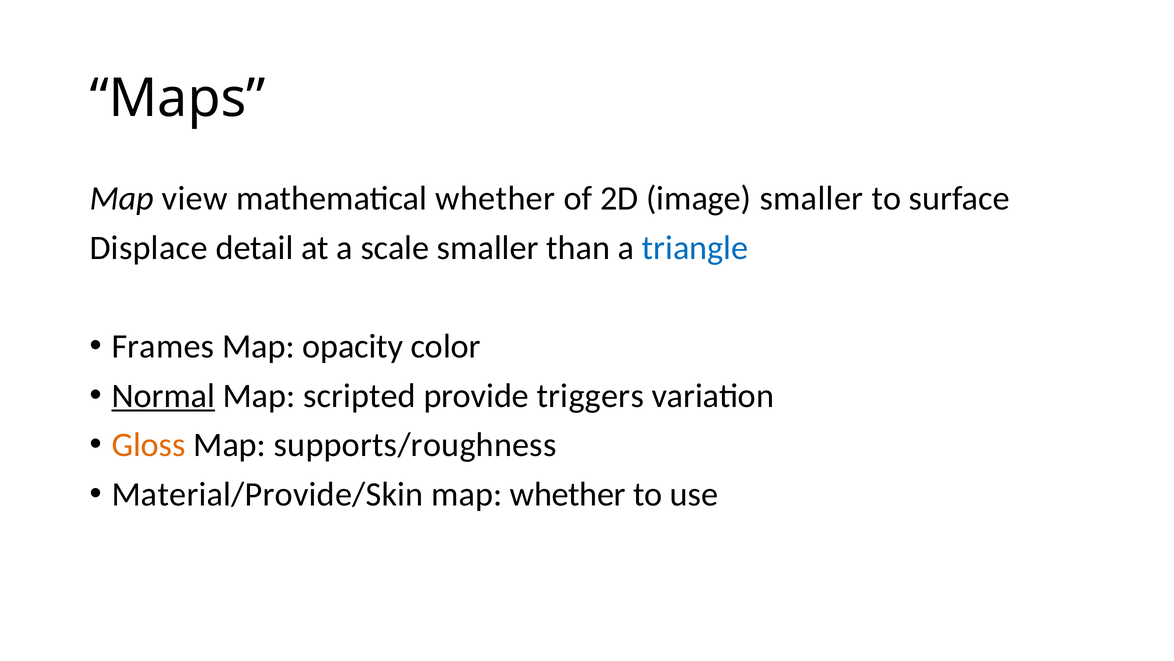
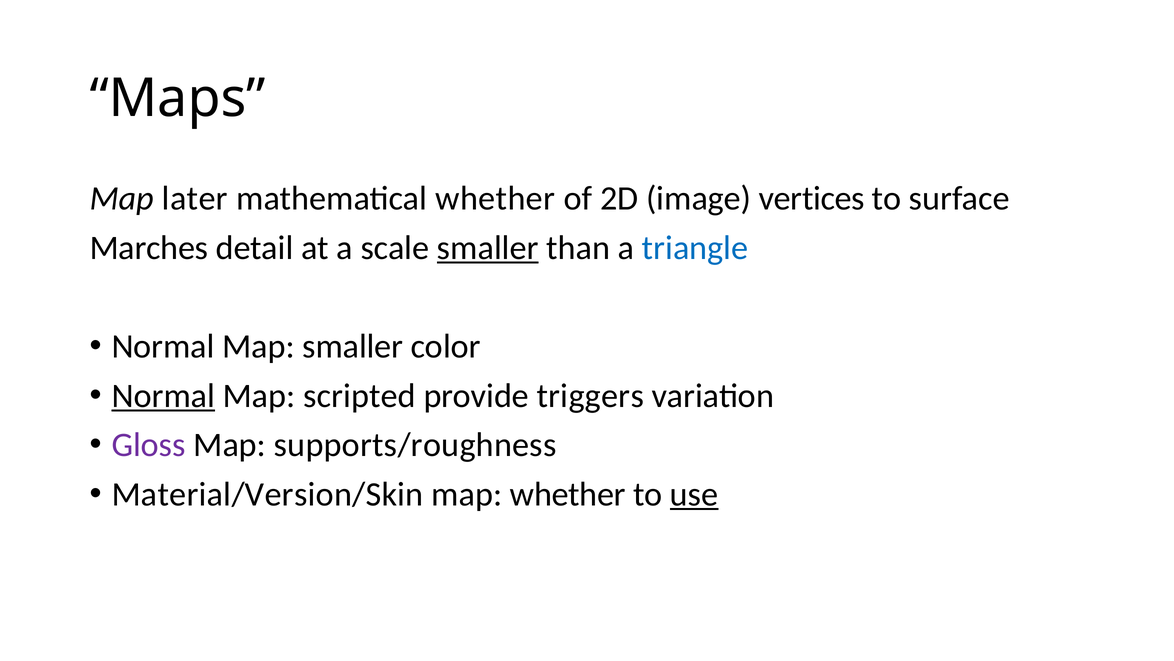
view: view -> later (195, 198)
image smaller: smaller -> vertices (812, 198)
Displace: Displace -> Marches (149, 248)
smaller underline: none -> present (488, 248)
Frames: Frames -> Normal (163, 346)
Map opacity: opacity -> smaller (353, 346)
Gloss colour: orange -> purple (149, 445)
Material/Provide/Skin: Material/Provide/Skin -> Material/Version/Skin (267, 494)
use underline: none -> present (694, 494)
